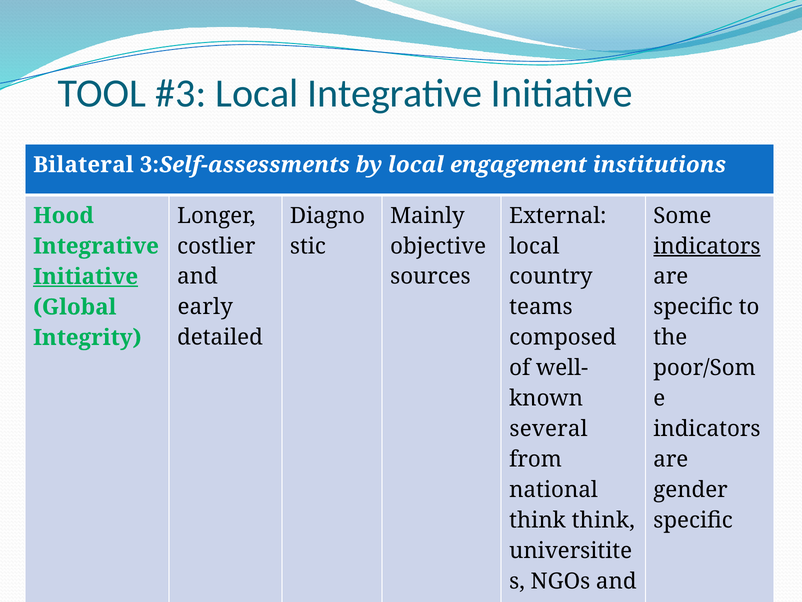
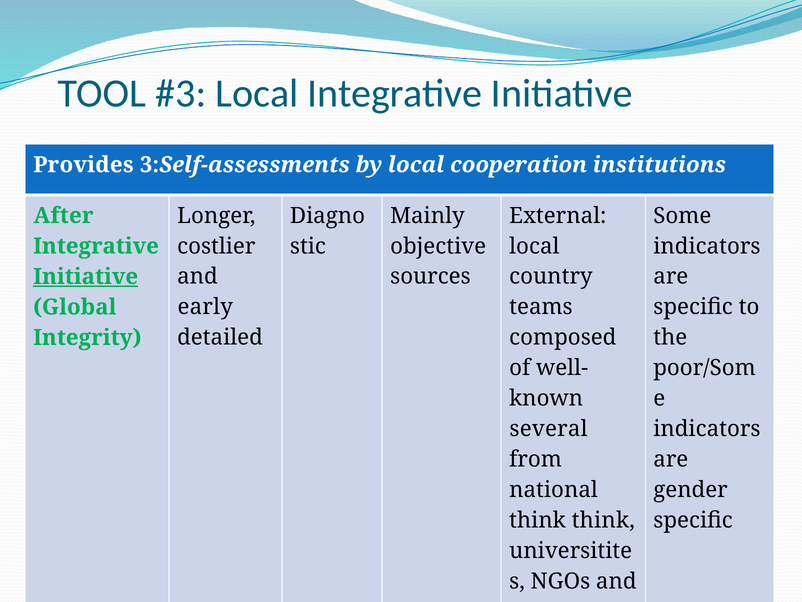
Bilateral: Bilateral -> Provides (83, 165)
engagement: engagement -> cooperation (519, 165)
Hood: Hood -> After (64, 215)
indicators underline: present -> none (707, 246)
